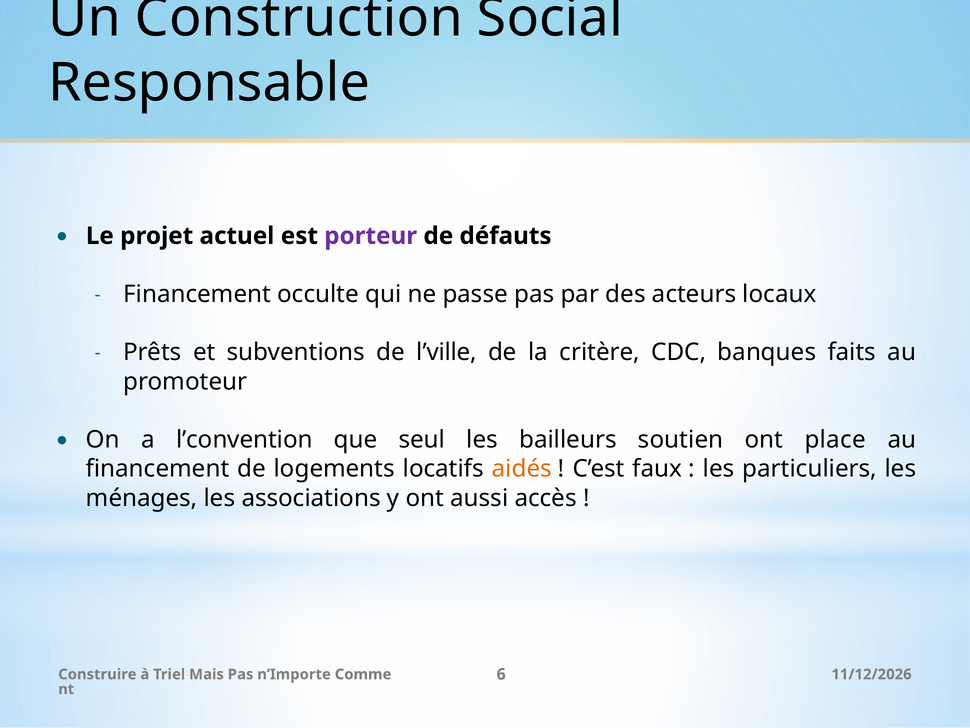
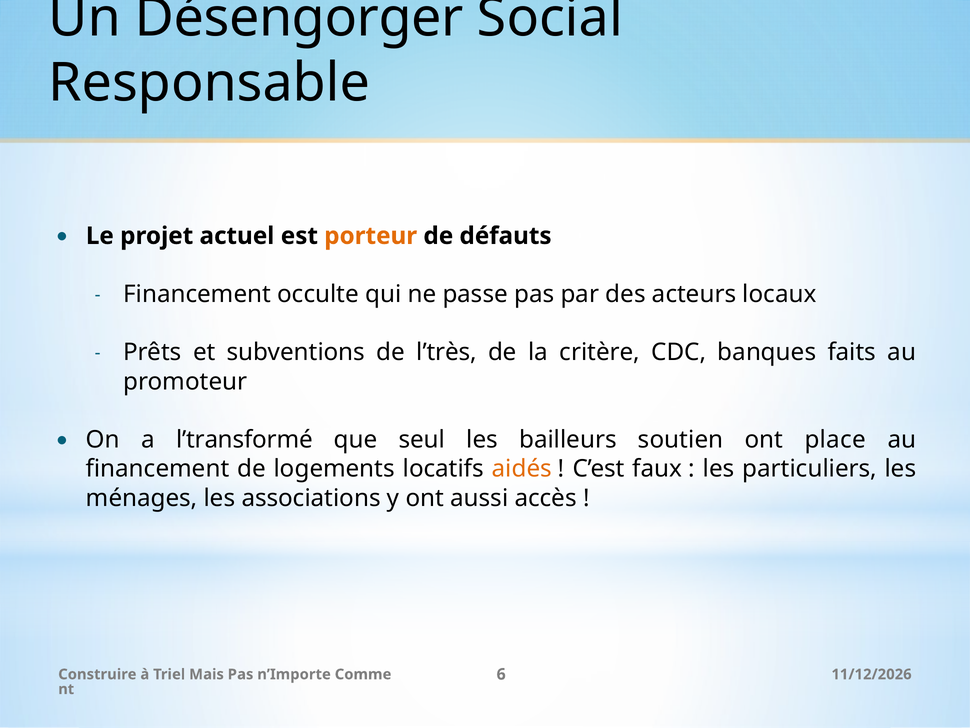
Construction: Construction -> Désengorger (299, 18)
porteur colour: purple -> orange (371, 236)
l’ville: l’ville -> l’très (447, 352)
l’convention: l’convention -> l’transformé (244, 439)
